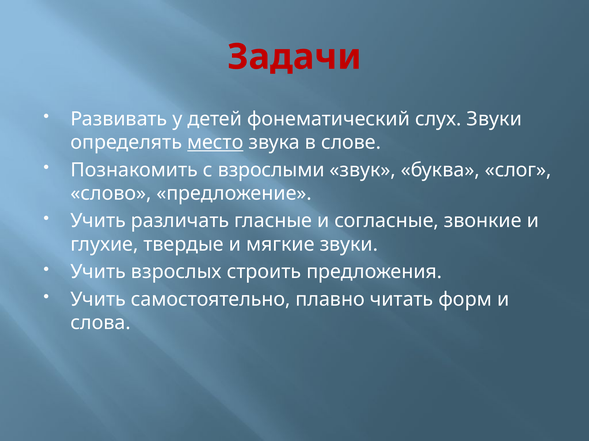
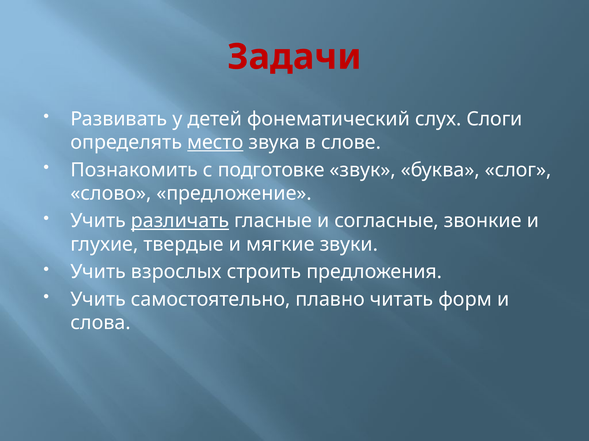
слух Звуки: Звуки -> Слоги (494, 119)
взрослыми: взрослыми -> подготовке (271, 170)
различать underline: none -> present (180, 221)
